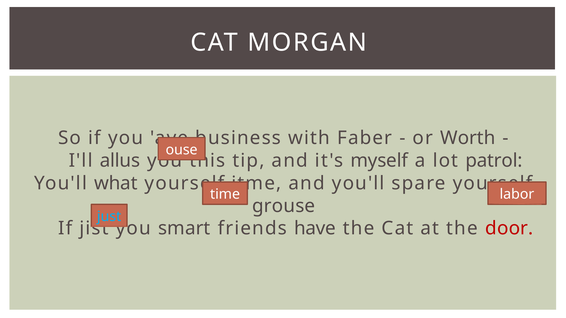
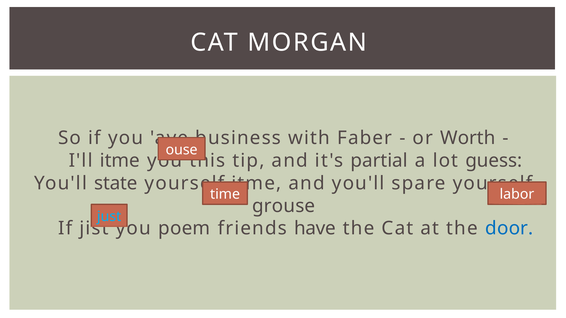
I'll allus: allus -> itme (120, 161)
myself: myself -> partial (379, 161)
patrol: patrol -> guess (494, 161)
what: what -> state (116, 183)
smart: smart -> poem (184, 229)
door colour: red -> blue (509, 229)
